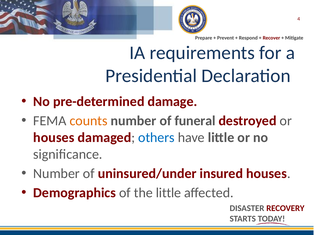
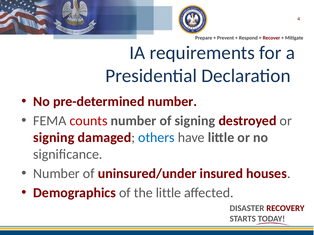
pre-determined damage: damage -> number (172, 102)
counts colour: orange -> red (89, 121)
of funeral: funeral -> signing (195, 121)
houses: houses -> signing (54, 138)
